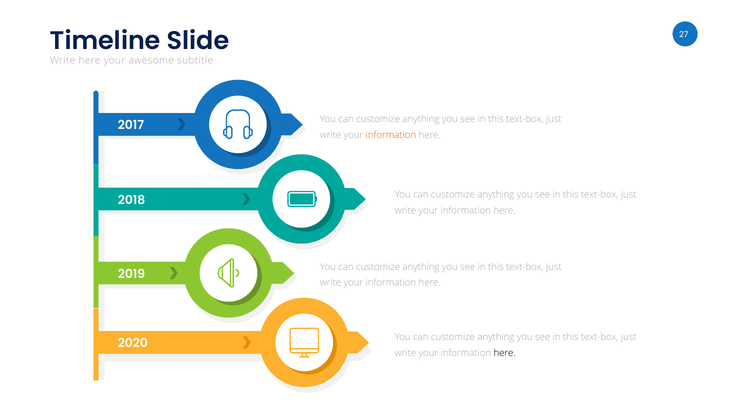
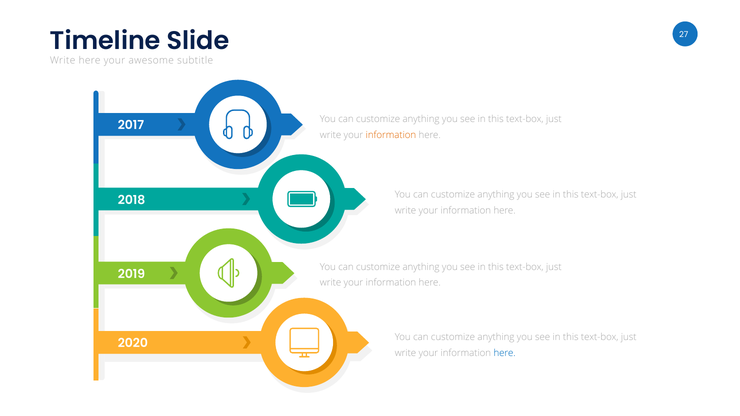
here colour: black -> blue (505, 353)
